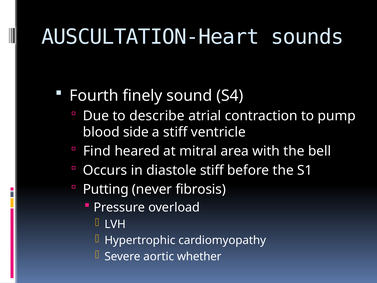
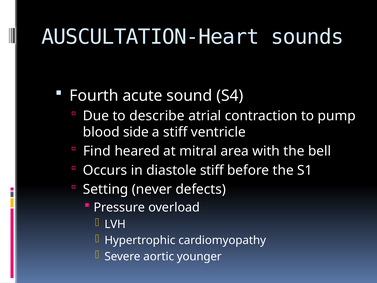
finely: finely -> acute (143, 96)
Putting: Putting -> Setting (106, 189)
fibrosis: fibrosis -> defects (201, 189)
whether: whether -> younger (199, 256)
